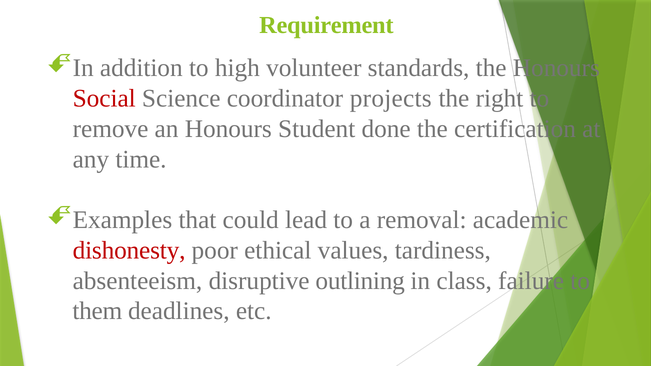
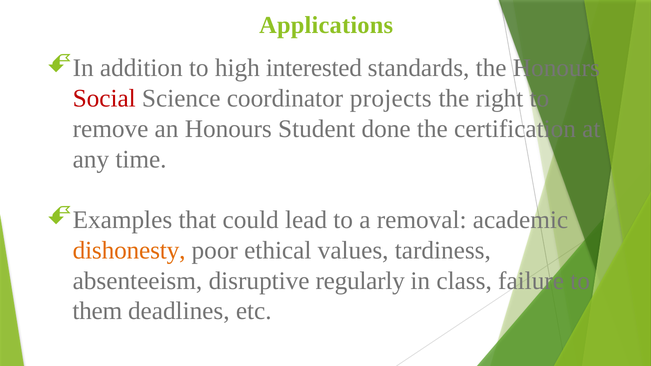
Requirement: Requirement -> Applications (326, 25)
volunteer: volunteer -> interested (314, 68)
dishonesty colour: red -> orange (129, 251)
outlining: outlining -> regularly (360, 281)
